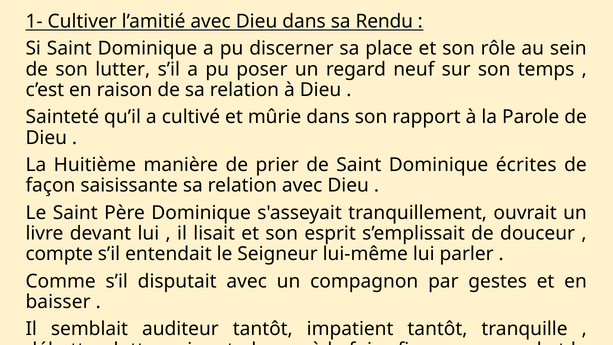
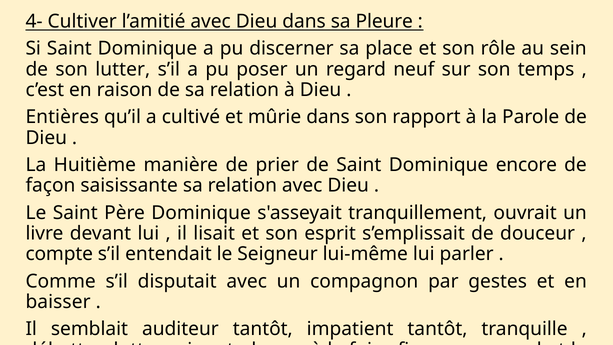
1-: 1- -> 4- (34, 22)
Rendu: Rendu -> Pleure (384, 22)
Sainteté: Sainteté -> Entières (62, 117)
écrites: écrites -> encore (526, 165)
